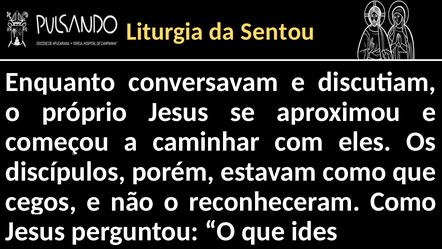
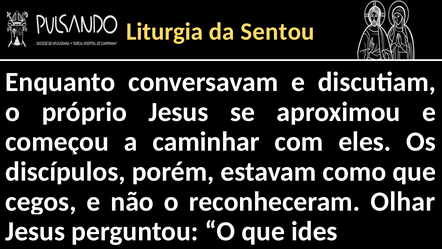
Como: Como -> Olhar (403, 201)
